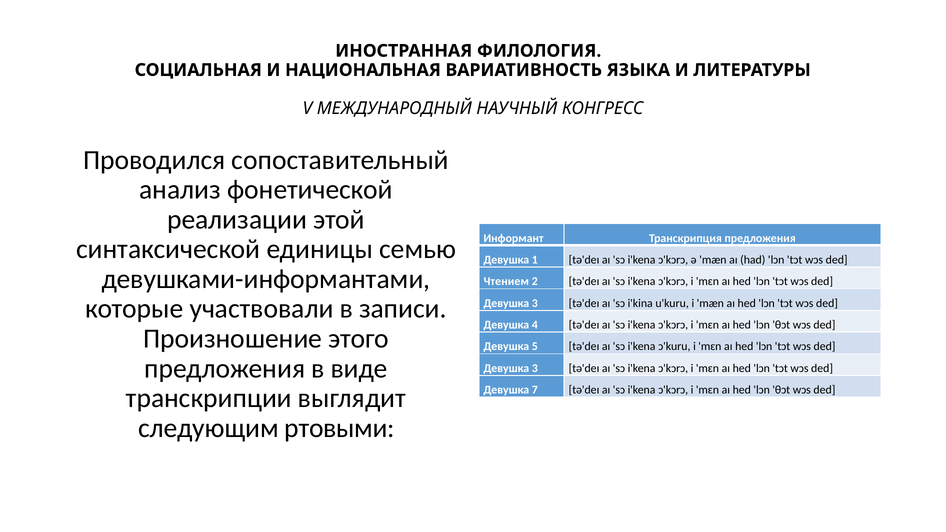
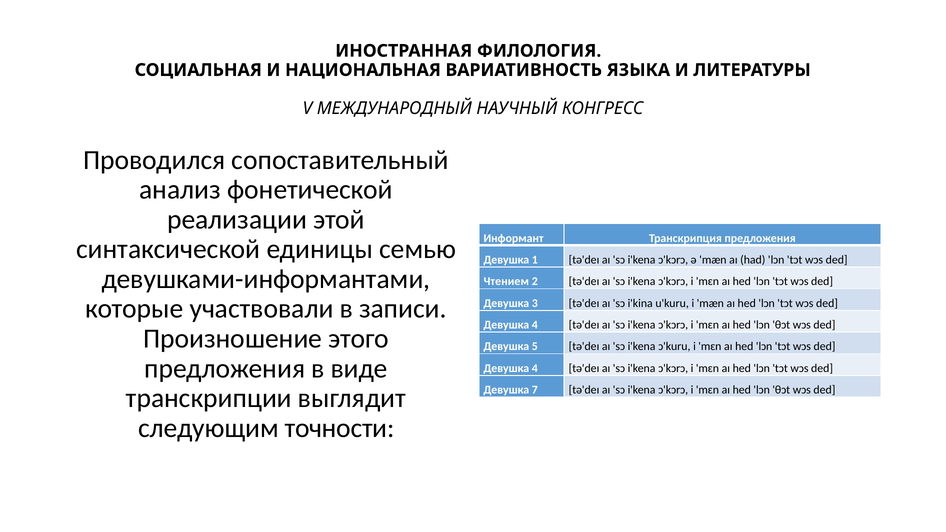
3: 3 -> 4 (535, 368)
ртовыми: ртовыми -> точности (340, 428)
